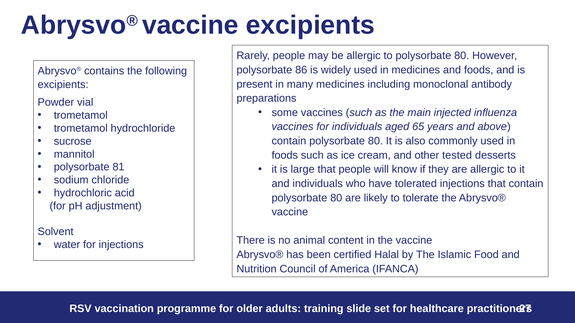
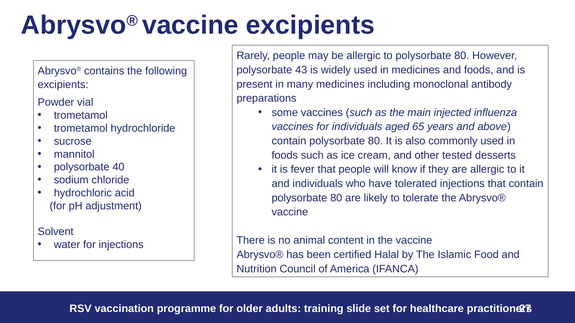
86: 86 -> 43 (301, 70)
81: 81 -> 40 (118, 167)
large: large -> fever (303, 170)
